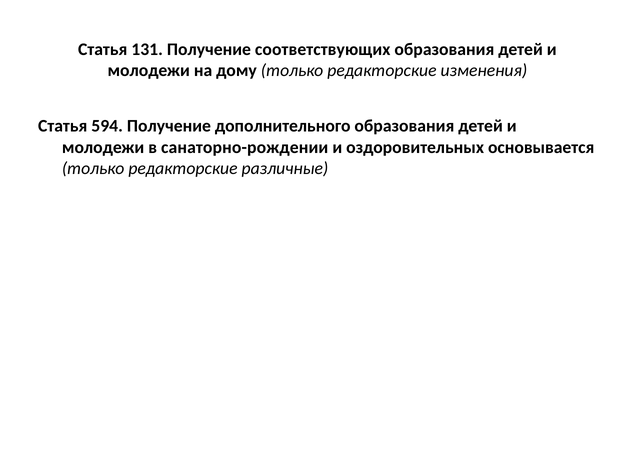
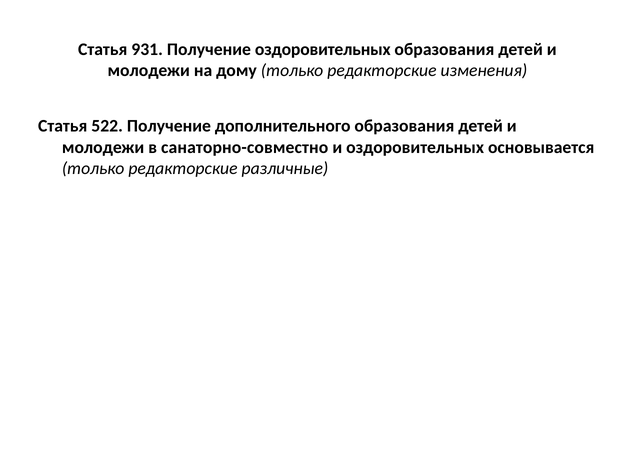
131: 131 -> 931 (147, 49)
Получение соответствующих: соответствующих -> оздоровительных (323, 49)
594: 594 -> 522 (107, 126)
санаторно-рождении: санаторно-рождении -> санаторно-совместно (245, 147)
